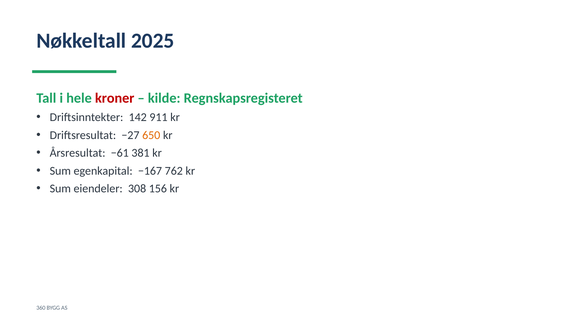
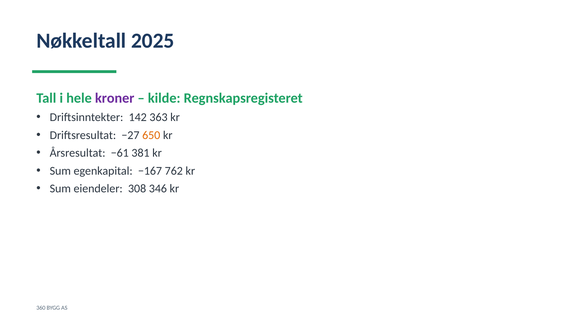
kroner colour: red -> purple (115, 98)
911: 911 -> 363 (159, 117)
156: 156 -> 346 (158, 189)
